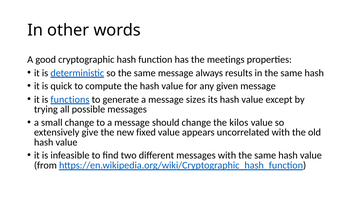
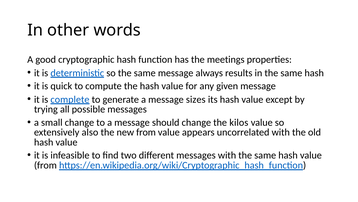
functions: functions -> complete (70, 99)
give: give -> also (90, 132)
new fixed: fixed -> from (146, 132)
